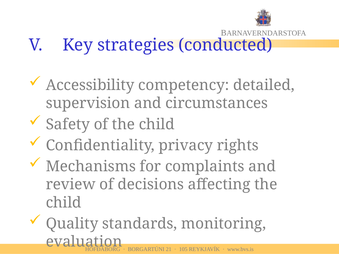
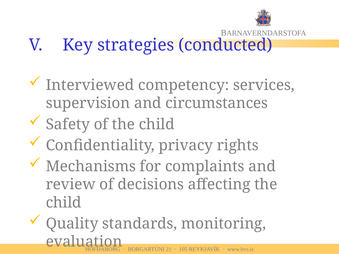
Accessibility: Accessibility -> Interviewed (90, 85)
detailed: detailed -> services (264, 85)
